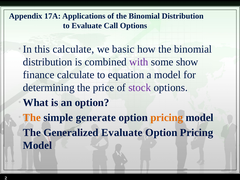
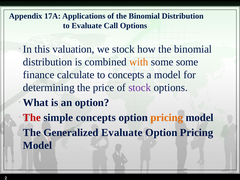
this calculate: calculate -> valuation (73, 49)
we basic: basic -> stock (123, 49)
with colour: purple -> orange (139, 62)
some show: show -> some (187, 62)
to equation: equation -> concepts (126, 75)
The colour: orange -> red (32, 118)
simple generate: generate -> concepts (96, 118)
